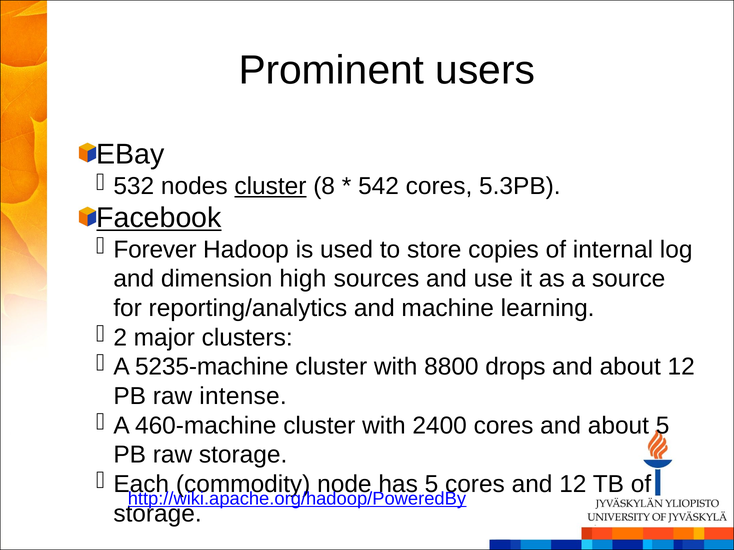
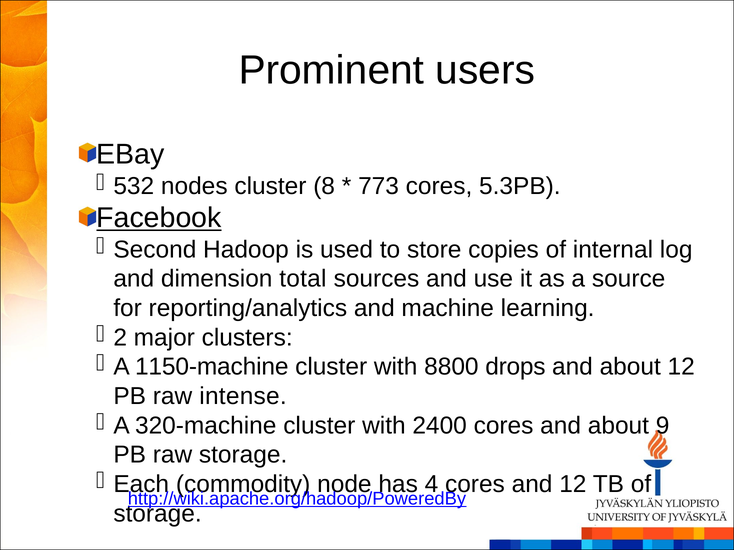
cluster underline: present -> none (270, 186)
542: 542 -> 773 (379, 186)
Forever: Forever -> Second (155, 250)
high: high -> total (303, 279)
5235-machine: 5235-machine -> 1150-machine (212, 367)
460-machine: 460-machine -> 320-machine (206, 426)
about 5: 5 -> 9 (663, 426)
has 5: 5 -> 4 (431, 485)
